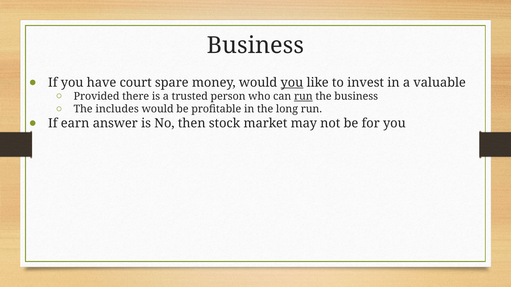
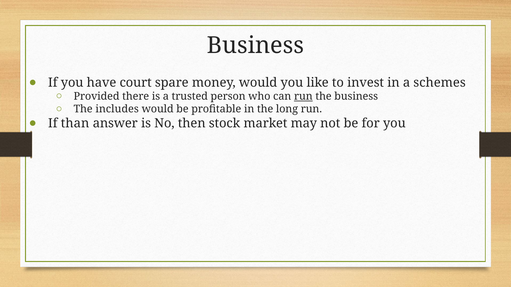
you underline: present -> none (292, 83)
valuable: valuable -> schemes (440, 83)
earn: earn -> than (75, 124)
